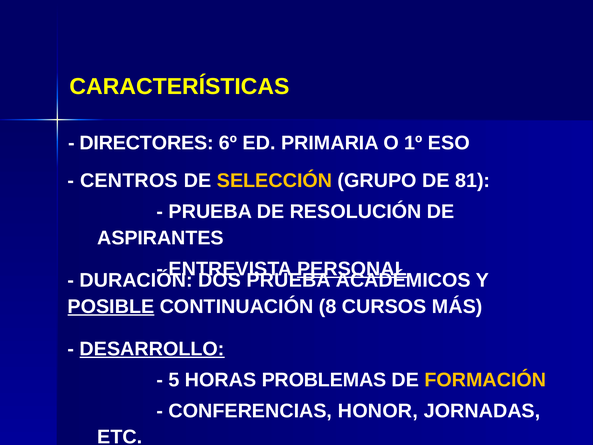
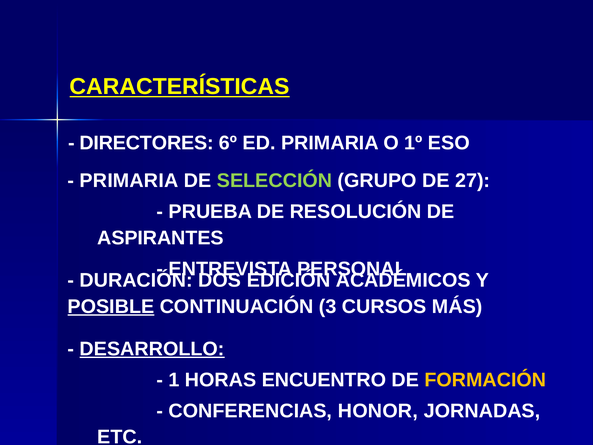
CARACTERÍSTICAS underline: none -> present (180, 87)
CENTROS: CENTROS -> PRIMARIA (129, 181)
SELECCIÓN colour: yellow -> light green (275, 181)
81: 81 -> 27 (473, 181)
PERSONAL underline: present -> none (352, 269)
PRUEBA: PRUEBA -> EDICIÓN (289, 280)
8: 8 -> 3 (328, 306)
5: 5 -> 1 (174, 380)
PROBLEMAS: PROBLEMAS -> ENCUENTRO (324, 380)
